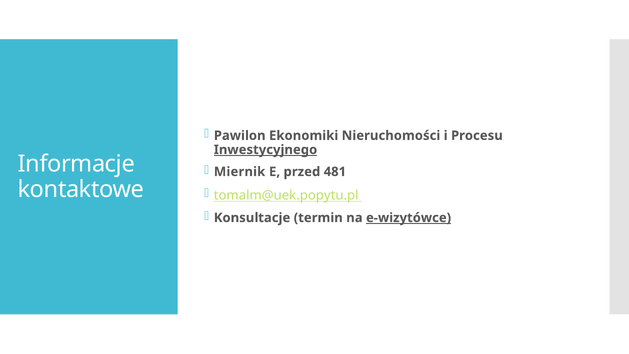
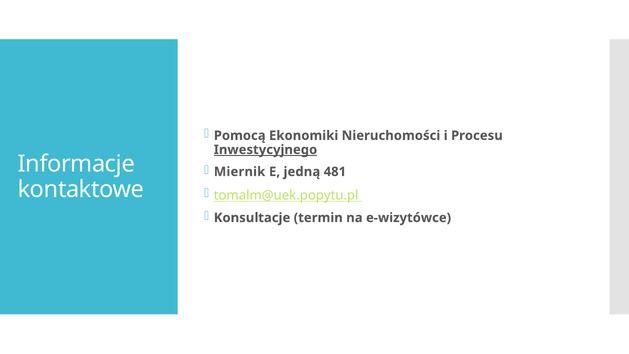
Pawilon: Pawilon -> Pomocą (240, 135)
przed: przed -> jedną (302, 172)
e-wizytówce underline: present -> none (409, 218)
